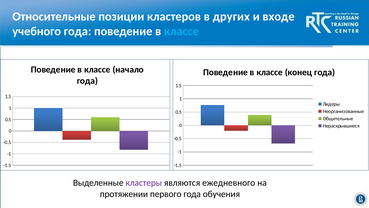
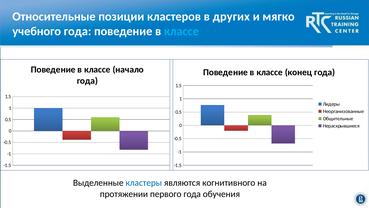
входе: входе -> мягко (279, 17)
кластеры colour: purple -> blue (144, 183)
ежедневного: ежедневного -> когнитивного (229, 183)
